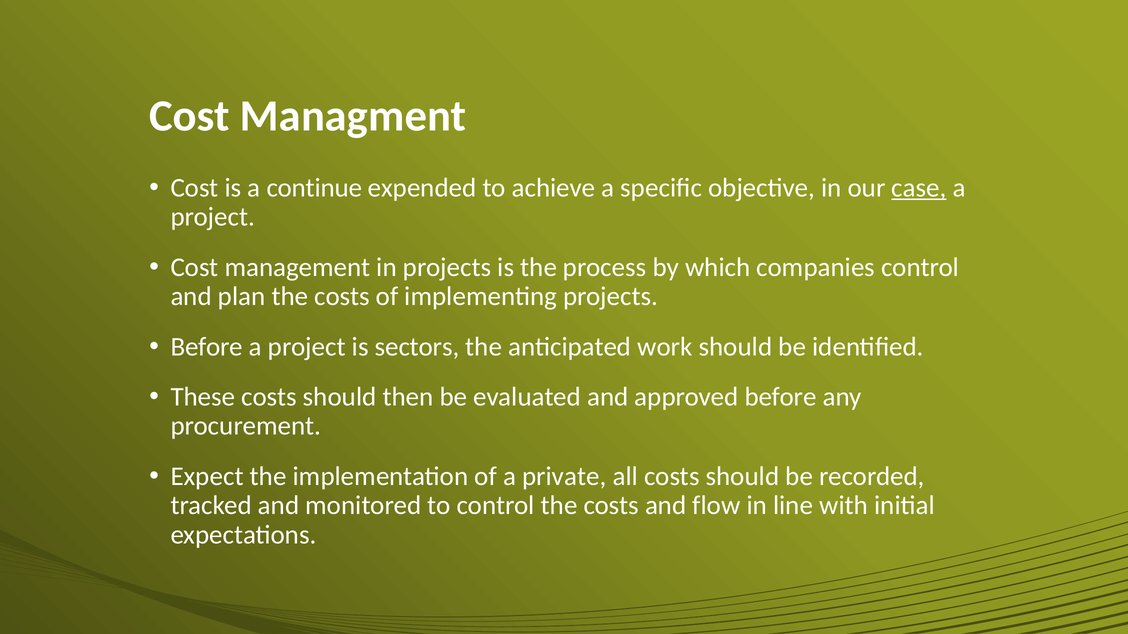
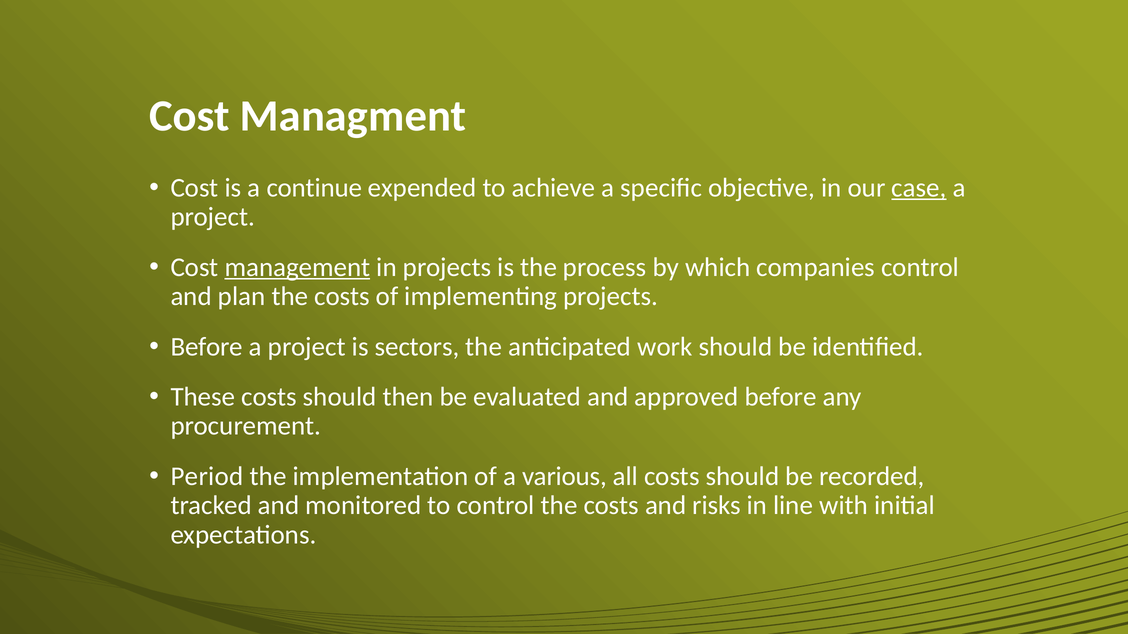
management underline: none -> present (297, 267)
Expect: Expect -> Period (207, 477)
private: private -> various (564, 477)
flow: flow -> risks (717, 506)
